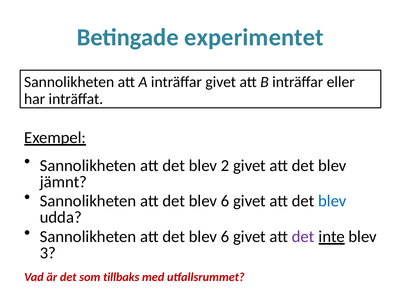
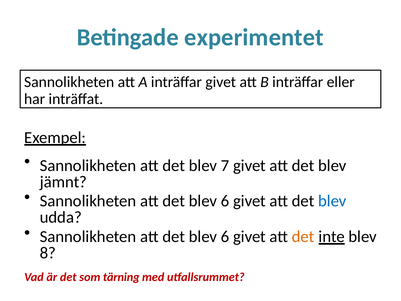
2: 2 -> 7 (225, 165)
det colour: purple -> orange (303, 236)
3: 3 -> 8 (48, 253)
tillbaks: tillbaks -> tärning (121, 277)
